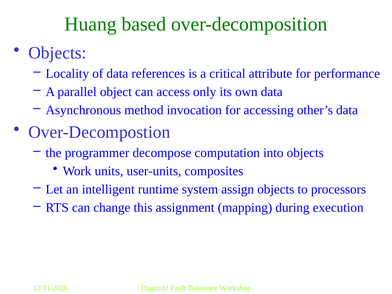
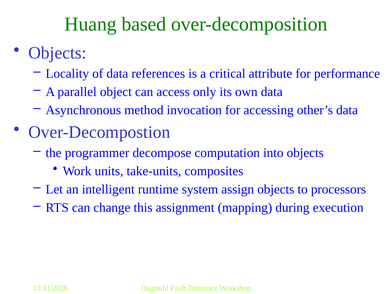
user-units: user-units -> take-units (154, 171)
